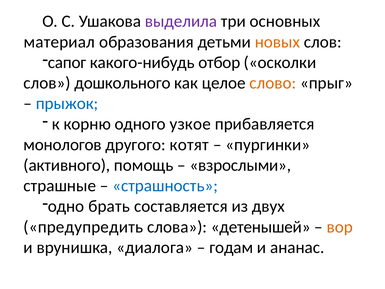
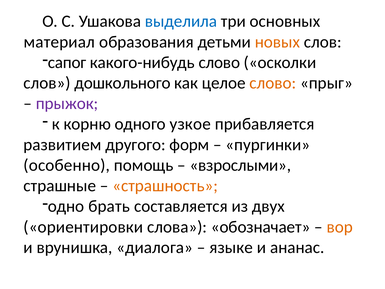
выделила colour: purple -> blue (181, 21)
какого-нибудь отбор: отбор -> слово (219, 62)
прыжок colour: blue -> purple (67, 103)
монологов: монологов -> развитием (62, 145)
котят: котят -> форм (189, 145)
активного: активного -> особенно (67, 165)
страшность colour: blue -> orange (165, 186)
предупредить: предупредить -> ориентировки (83, 227)
детенышей: детенышей -> обозначает (261, 227)
годам: годам -> языке (231, 247)
